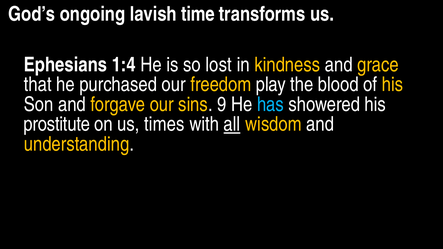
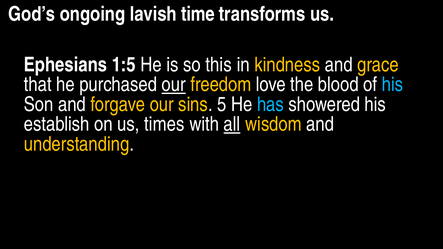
1:4: 1:4 -> 1:5 (124, 65)
lost: lost -> this (219, 65)
our underline: none -> present (174, 85)
play: play -> love (271, 85)
his colour: yellow -> light blue (392, 85)
9: 9 -> 5 (222, 104)
prostitute: prostitute -> establish (57, 124)
